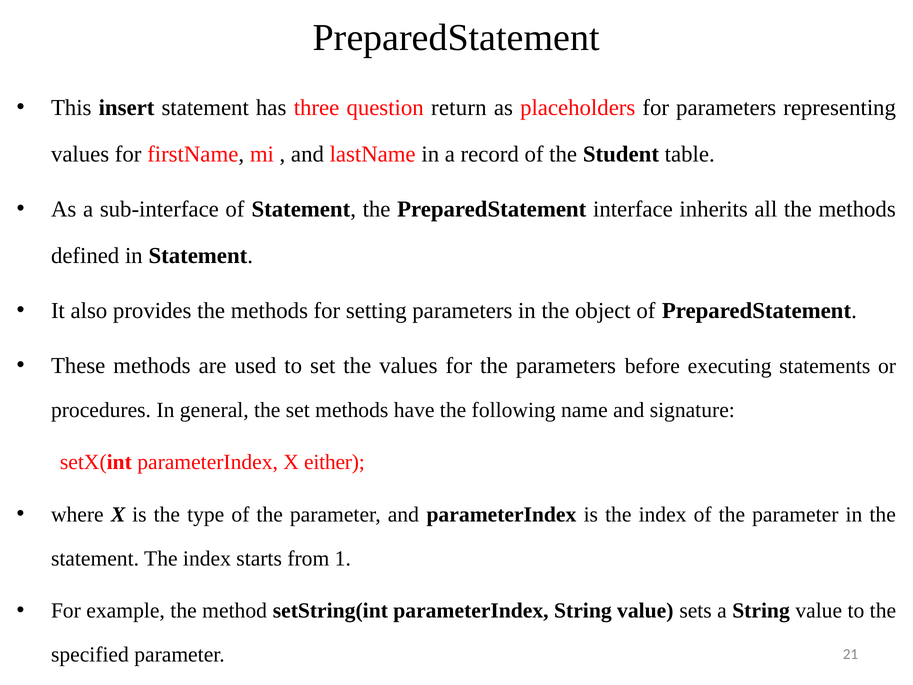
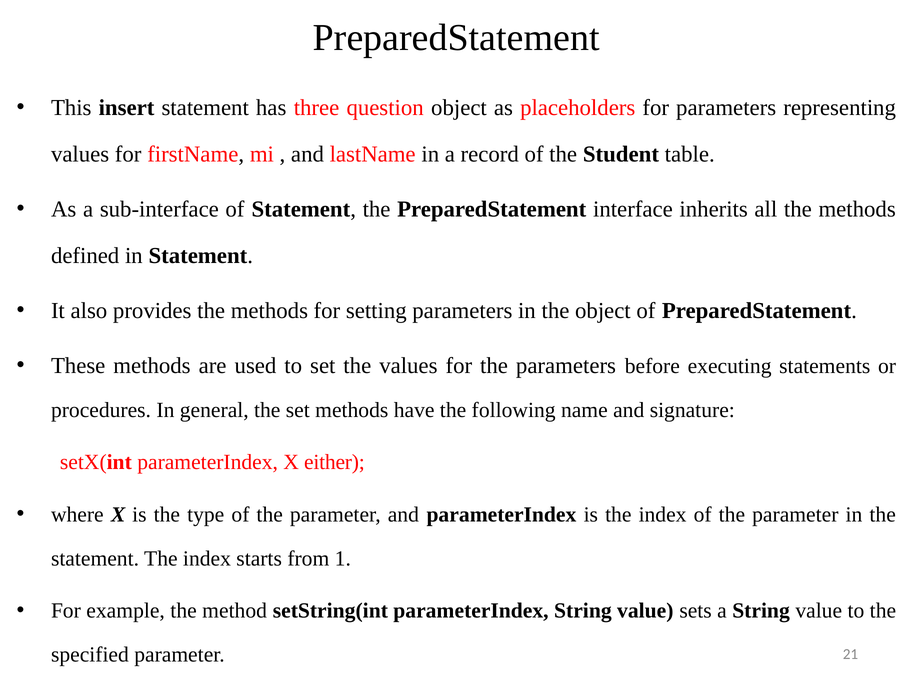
question return: return -> object (459, 107)
